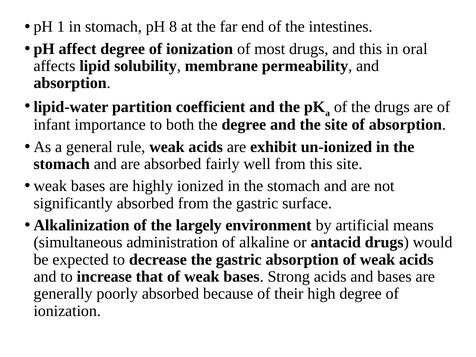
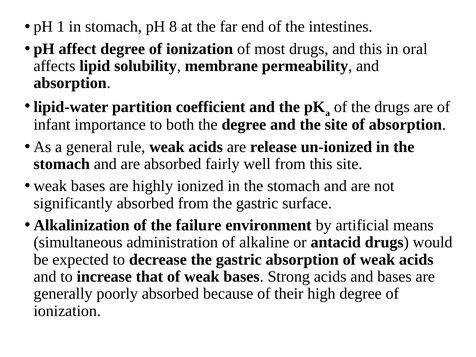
exhibit: exhibit -> release (273, 147)
largely: largely -> failure (199, 225)
